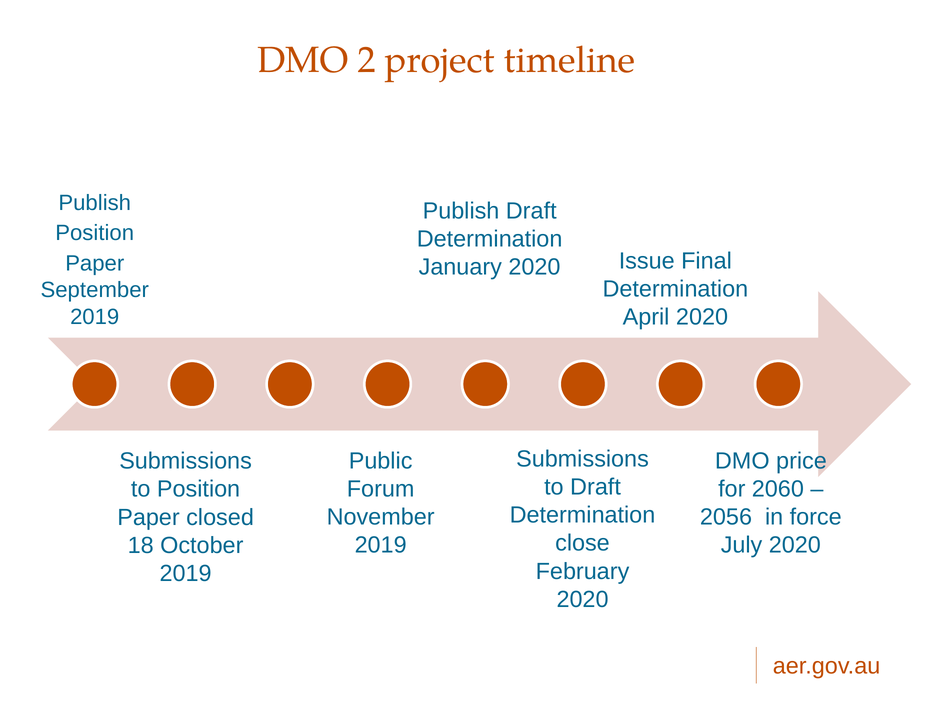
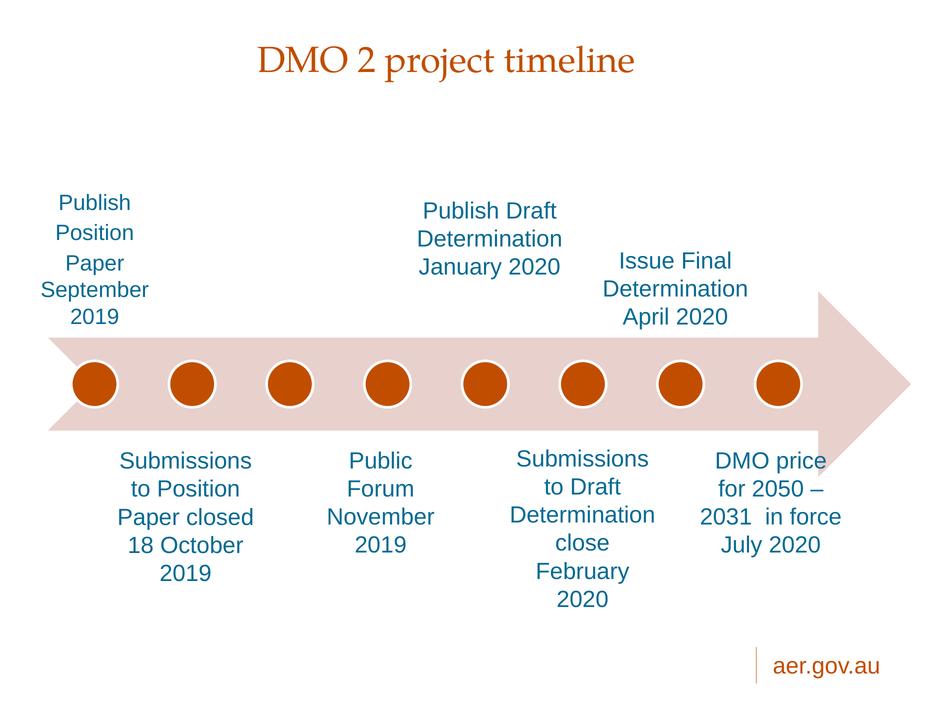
2060: 2060 -> 2050 (778, 490)
2056: 2056 -> 2031 (726, 518)
